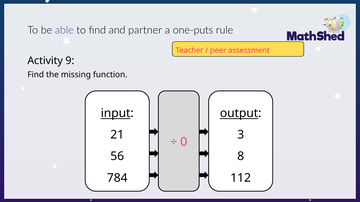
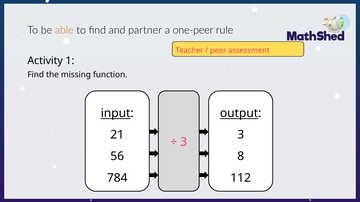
able colour: purple -> orange (64, 30)
one-puts: one-puts -> one-peer (193, 30)
9: 9 -> 1 (70, 61)
0: 0 -> 3 (184, 142)
